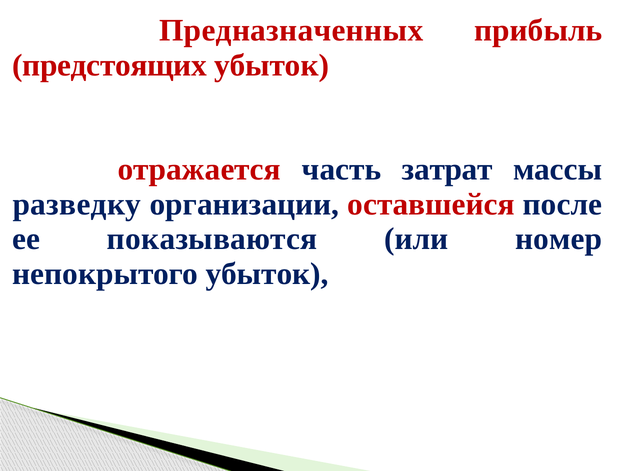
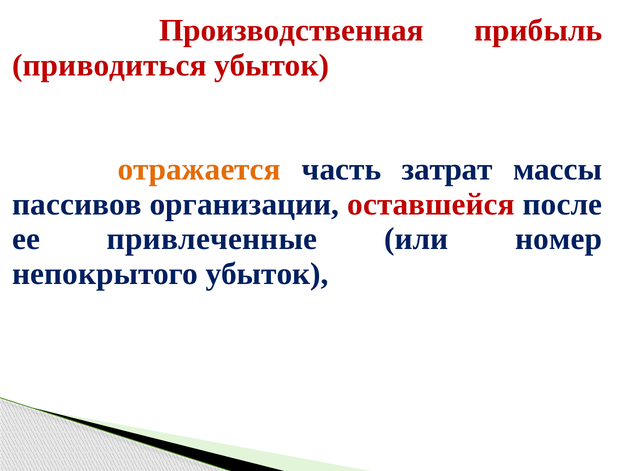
Предназначенных: Предназначенных -> Производственная (291, 31)
предстоящих: предстоящих -> приводиться (109, 65)
отражается colour: red -> orange (199, 169)
разведку: разведку -> пассивов (77, 204)
показываются: показываются -> привлеченные (212, 239)
